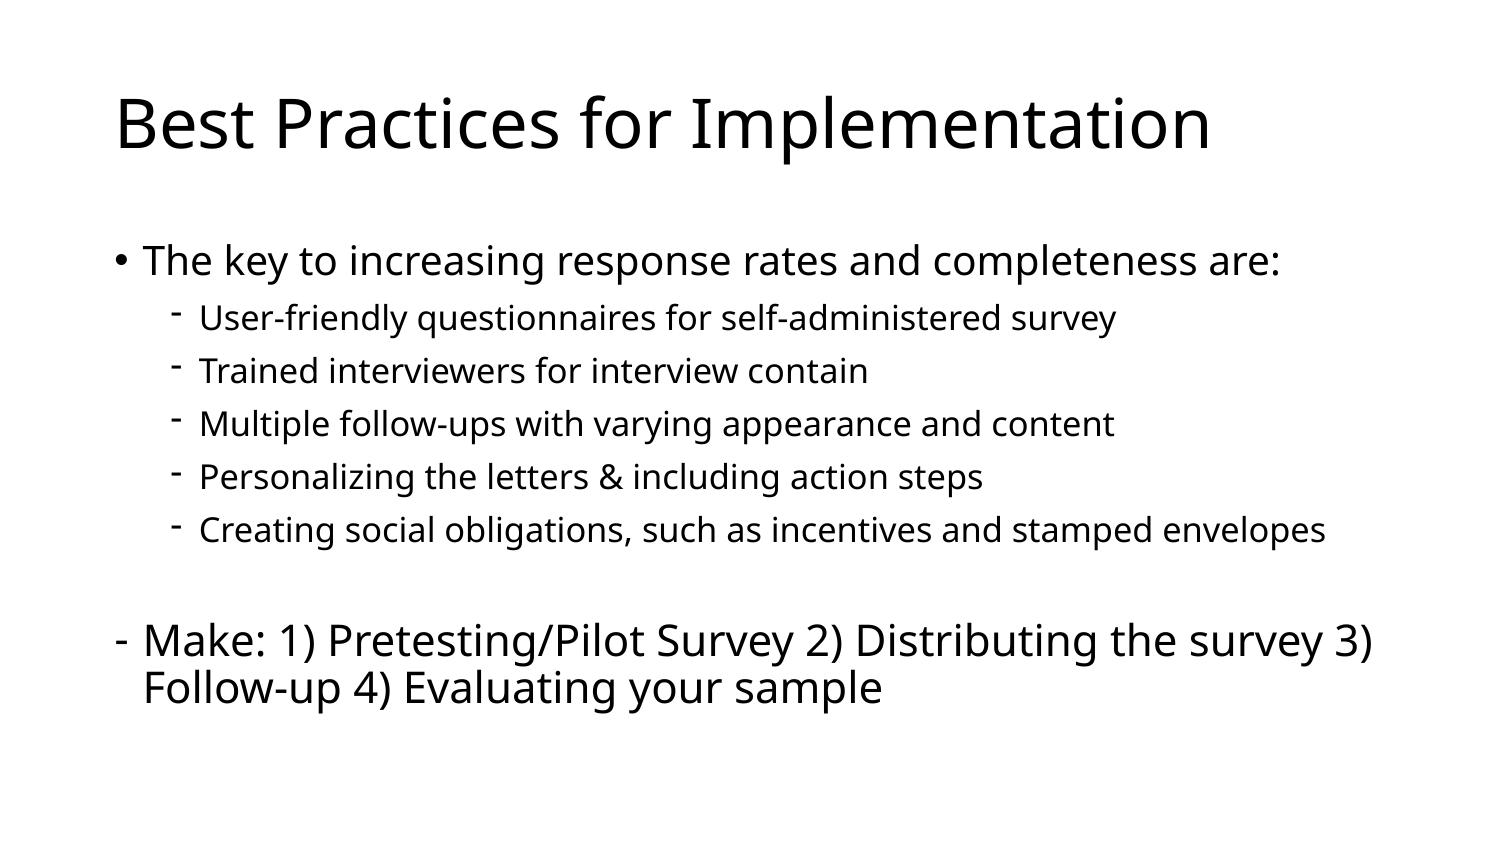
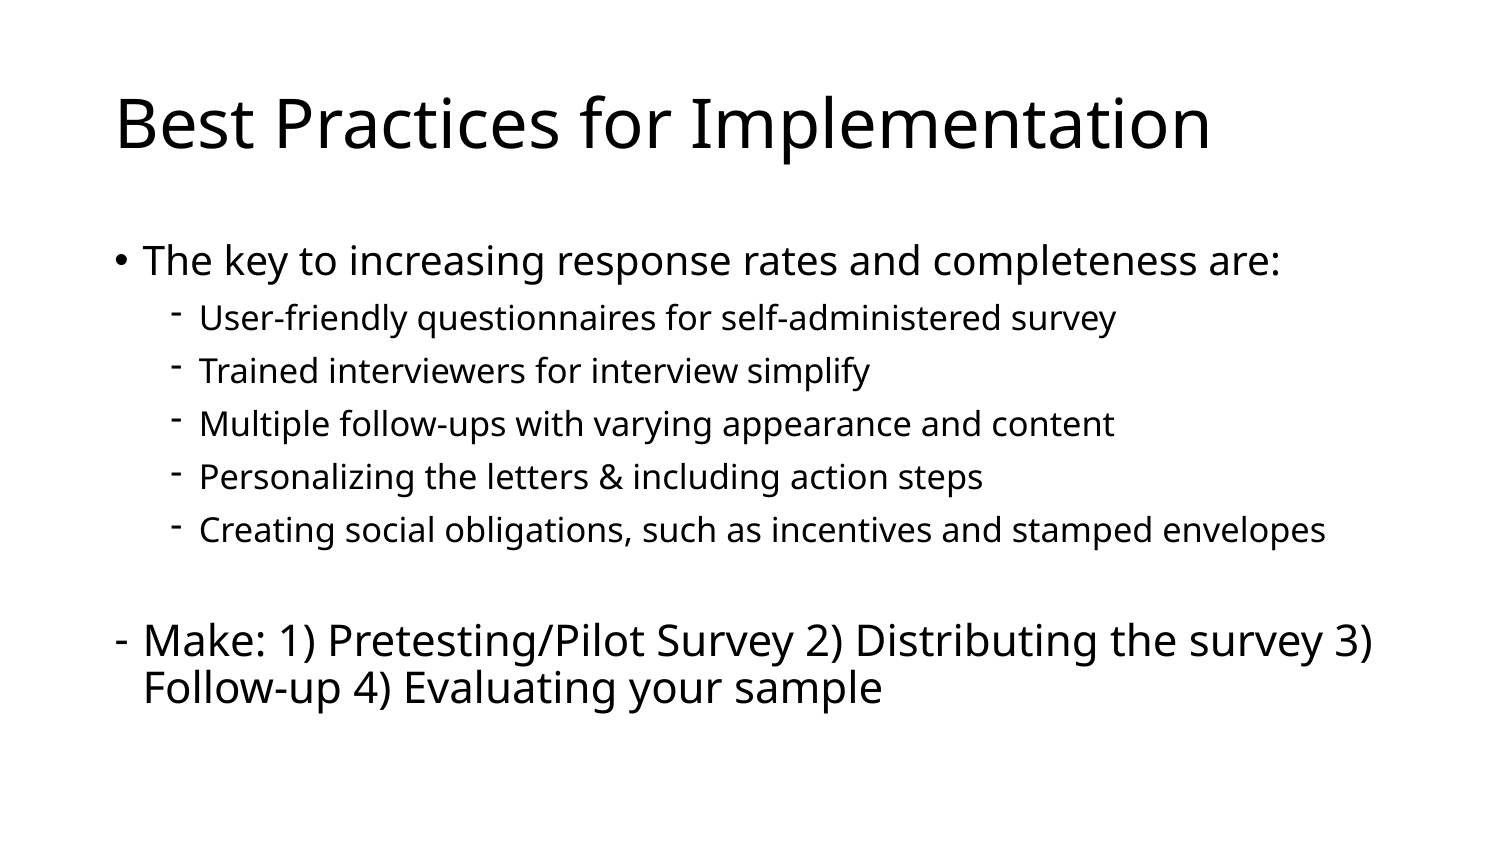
contain: contain -> simplify (809, 372)
